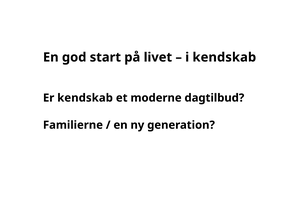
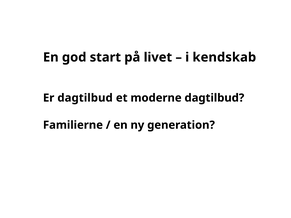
Er kendskab: kendskab -> dagtilbud (85, 98)
